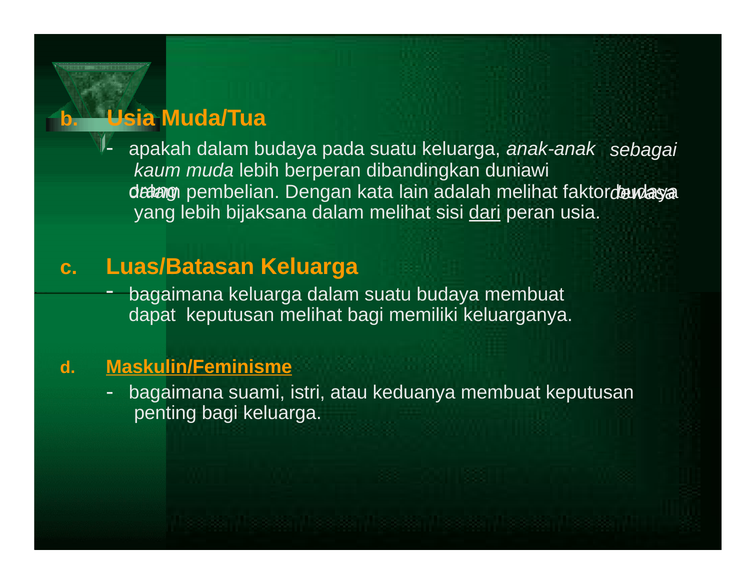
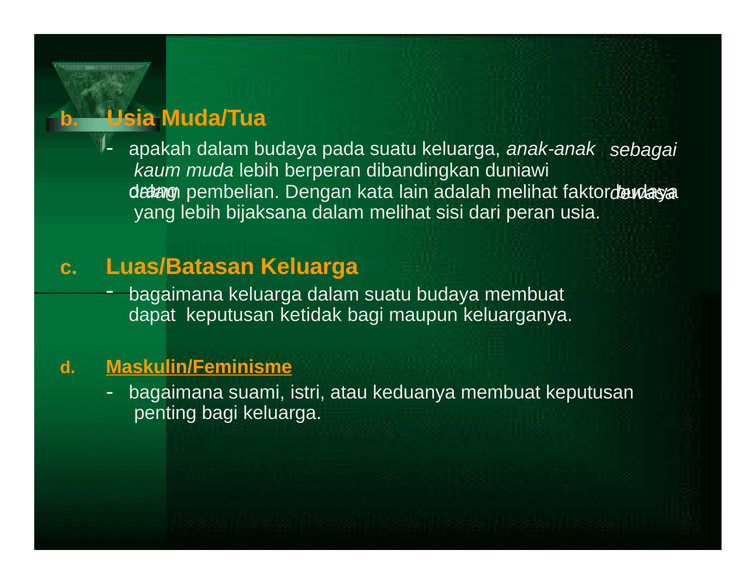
dari underline: present -> none (485, 213)
keputusan melihat: melihat -> ketidak (311, 315)
memiliki: memiliki -> maupun (423, 315)
